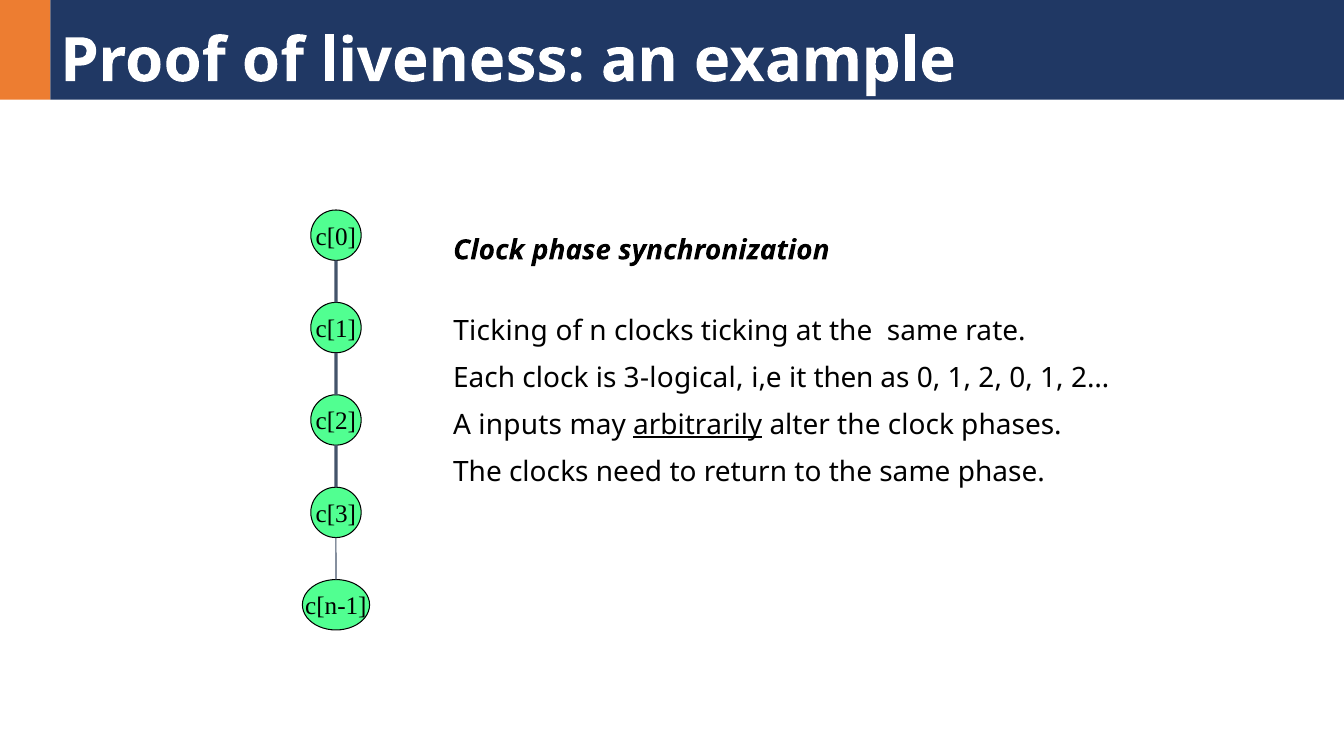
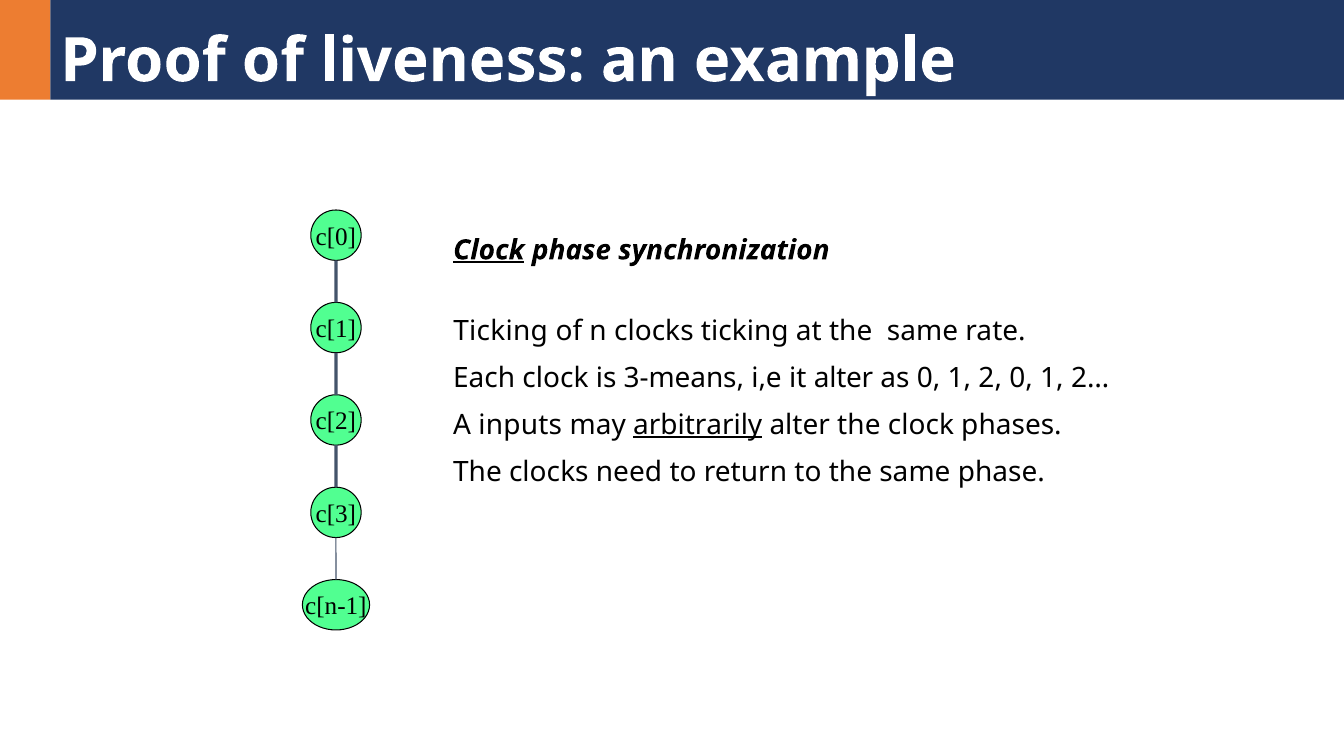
Clock underline: none -> present (489, 250)
3-logical: 3-logical -> 3-means (684, 378)
it then: then -> alter (844, 378)
